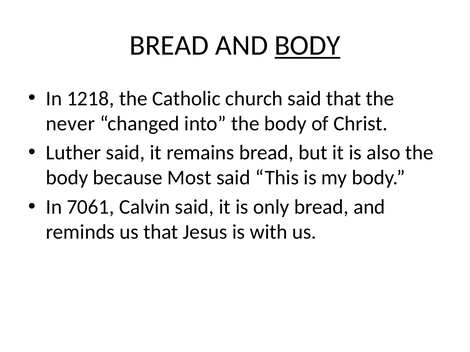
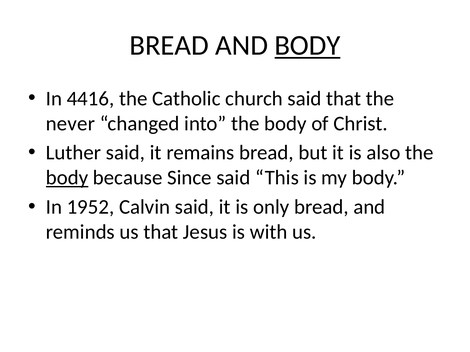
1218: 1218 -> 4416 (91, 99)
body underline: none -> present (67, 178)
Most: Most -> Since (189, 178)
7061: 7061 -> 1952 (91, 207)
